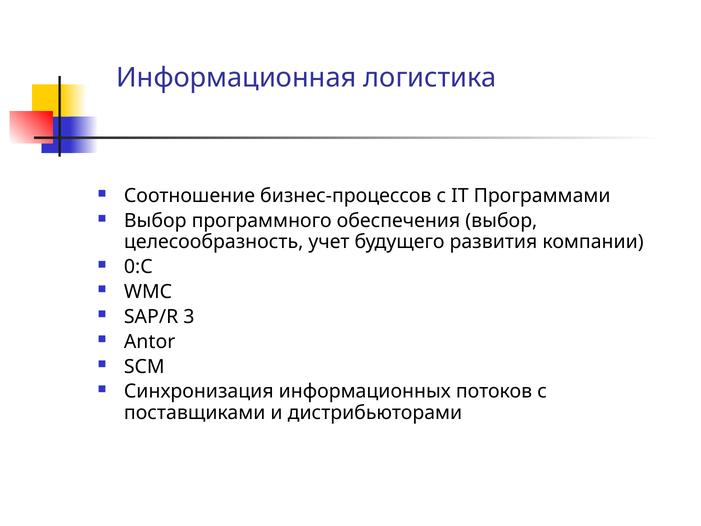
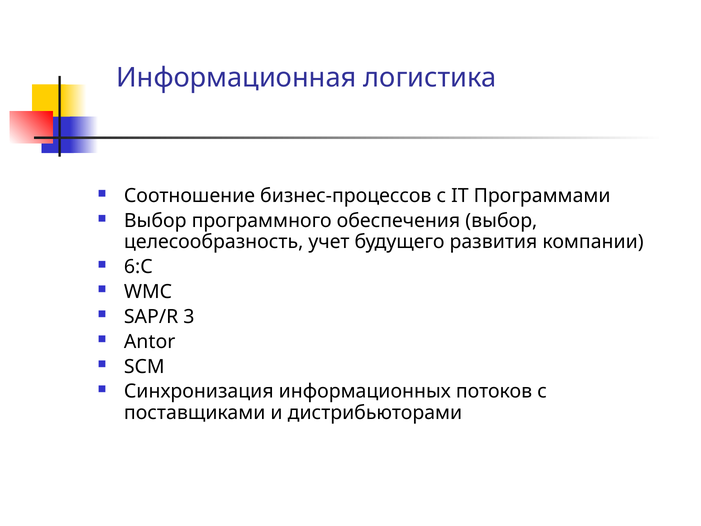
0:С: 0:С -> 6:С (138, 267)
